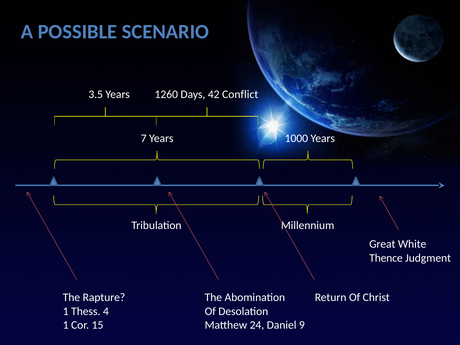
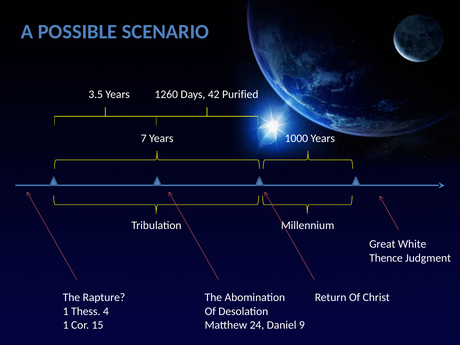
Conflict: Conflict -> Purified (240, 94)
